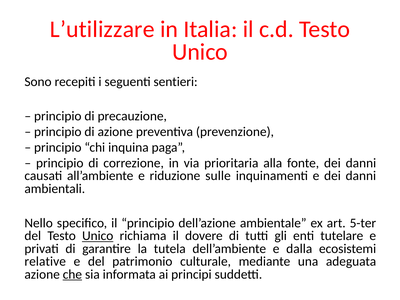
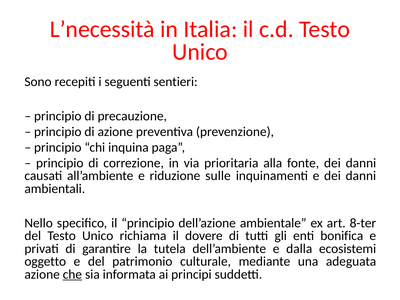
L’utilizzare: L’utilizzare -> L’necessità (102, 29)
5-ter: 5-ter -> 8-ter (363, 223)
Unico underline: present -> none (98, 236)
tutelare: tutelare -> bonifica (342, 236)
relative: relative -> oggetto (45, 262)
